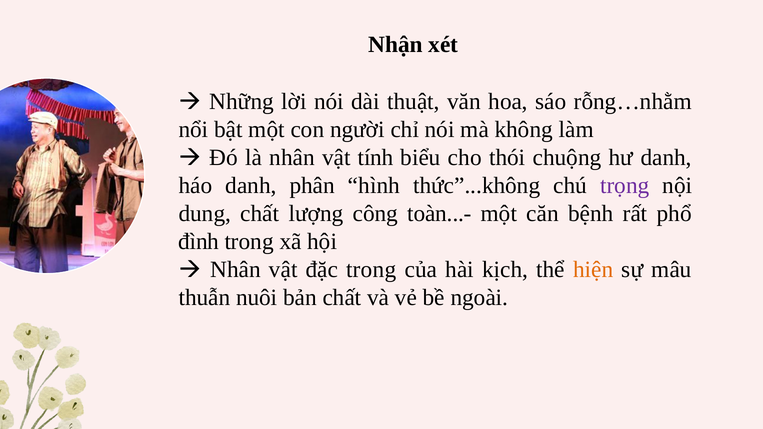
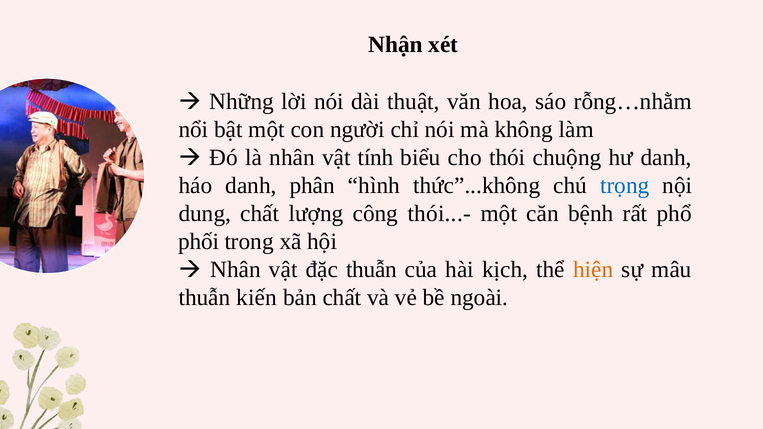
trọng colour: purple -> blue (625, 186)
toàn...-: toàn...- -> thói...- (439, 214)
đình: đình -> phối (199, 242)
đặc trong: trong -> thuẫn (372, 270)
nuôi: nuôi -> kiến (257, 297)
